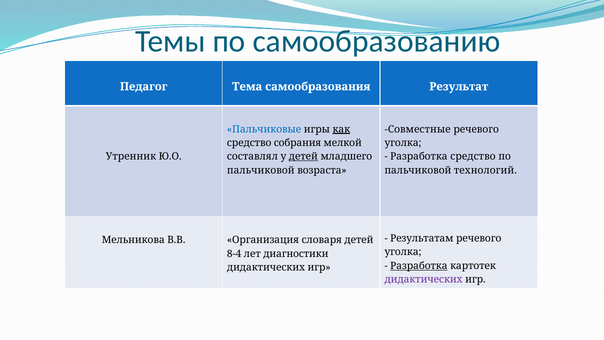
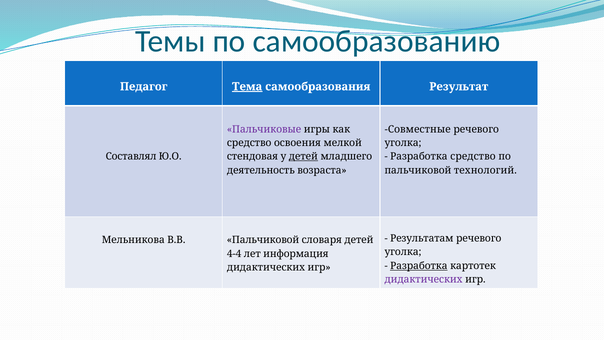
Тема underline: none -> present (247, 87)
Пальчиковые colour: blue -> purple (264, 129)
как underline: present -> none (341, 129)
собрания: собрания -> освоения (297, 143)
Утренник: Утренник -> Составлял (131, 156)
составлял: составлял -> стендовая (253, 156)
пальчиковой: пальчиковой -> деятельность (261, 170)
В.В Организация: Организация -> Пальчиковой (263, 240)
8-4: 8-4 -> 4-4 (234, 254)
диагностики: диагностики -> информация (296, 254)
